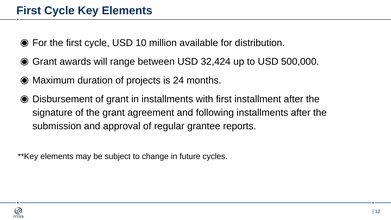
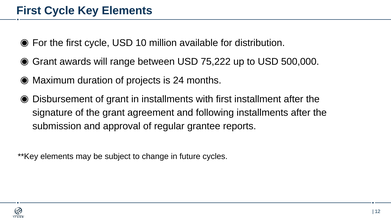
32,424: 32,424 -> 75,222 (216, 62)
